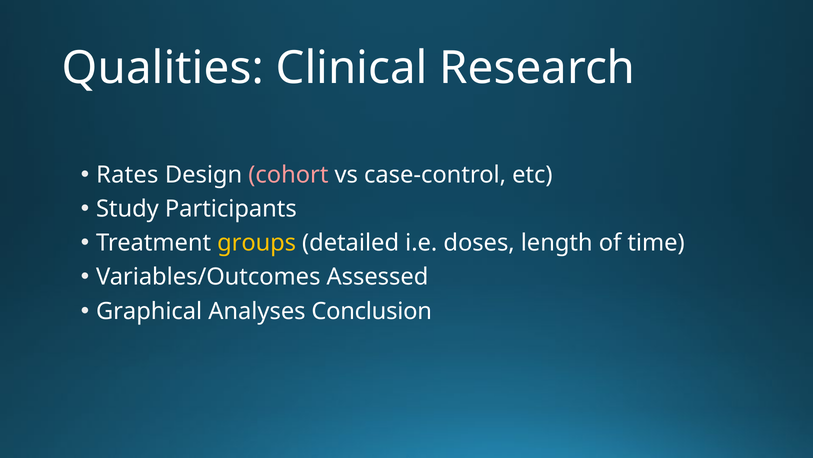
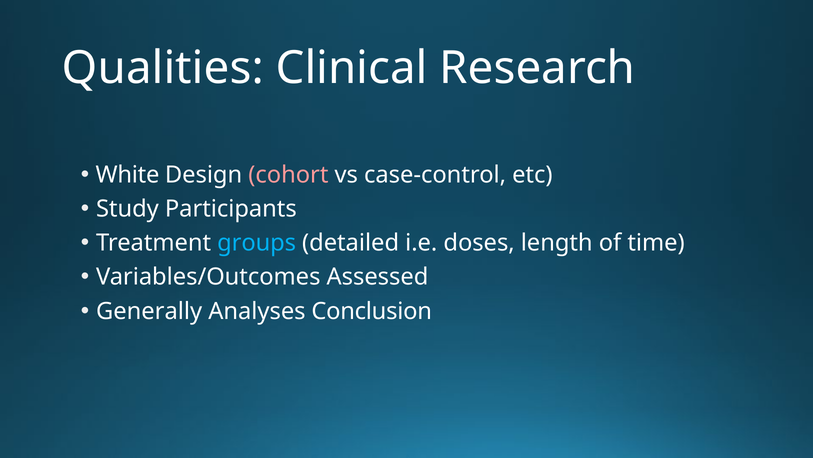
Rates: Rates -> White (128, 174)
groups colour: yellow -> light blue (257, 243)
Graphical: Graphical -> Generally (149, 311)
